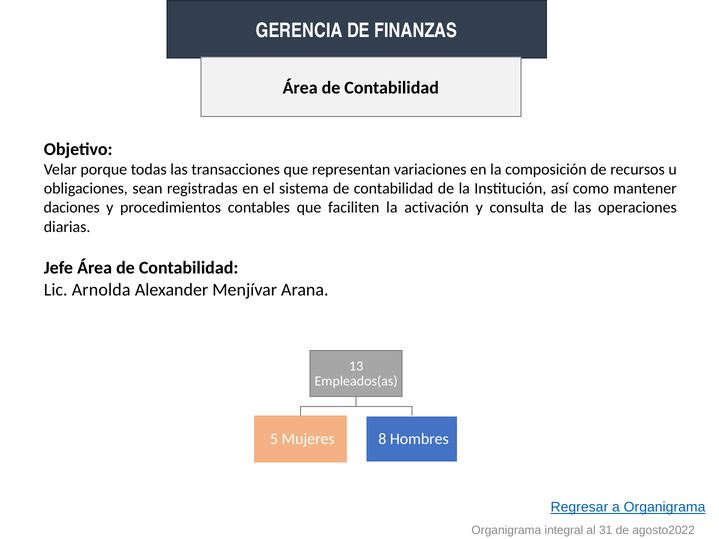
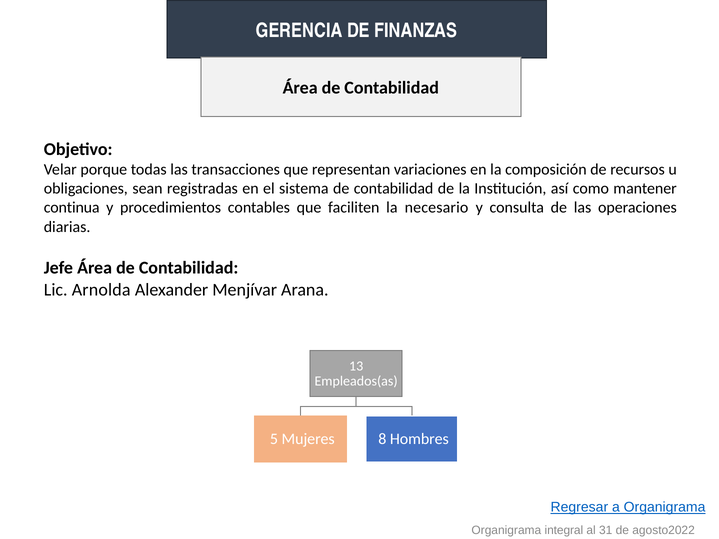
daciones: daciones -> continua (72, 208)
activación: activación -> necesario (437, 208)
